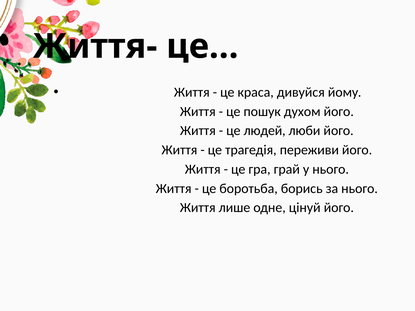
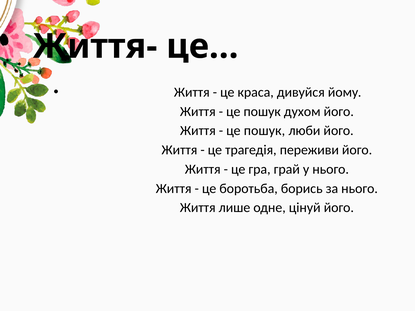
людей: людей -> пошук (264, 131)
